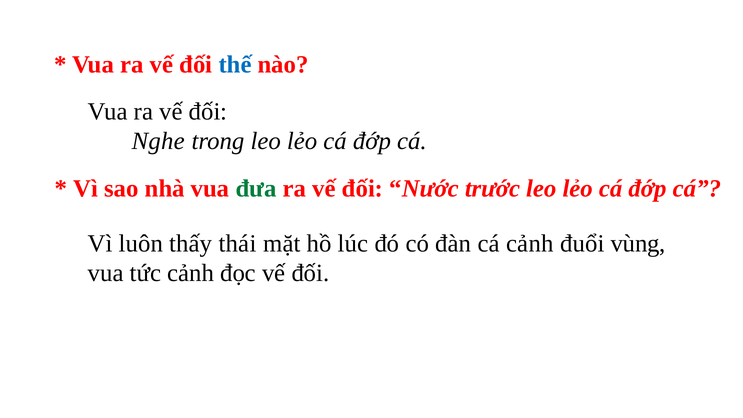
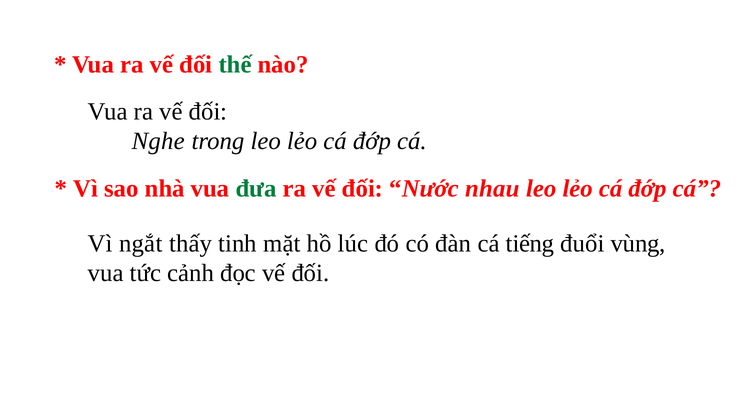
thế colour: blue -> green (235, 64)
trước: trước -> nhau (492, 189)
luôn: luôn -> ngắt (141, 243)
thái: thái -> tinh (238, 243)
cá cảnh: cảnh -> tiếng (530, 243)
